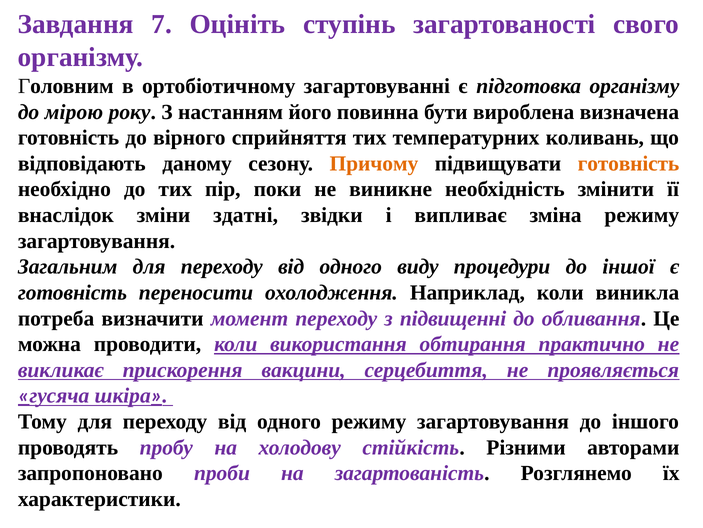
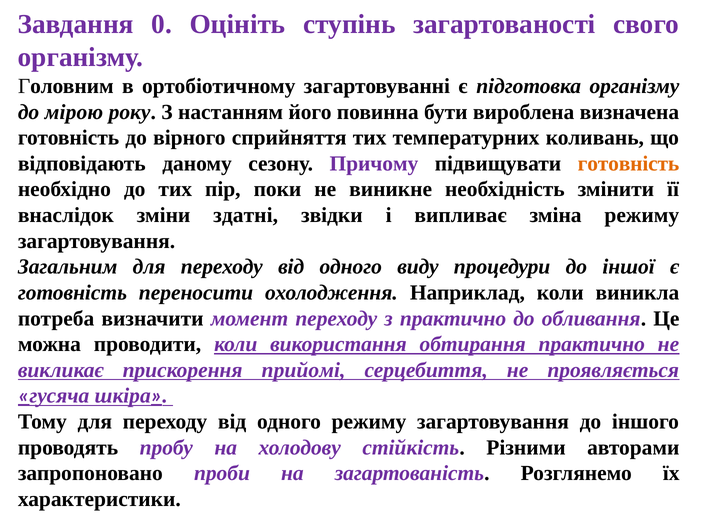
7: 7 -> 0 (162, 24)
Причому colour: orange -> purple (374, 163)
з підвищенні: підвищенні -> практично (453, 318)
вакцини: вакцини -> прийомі (304, 369)
